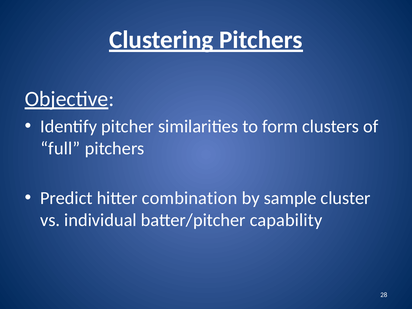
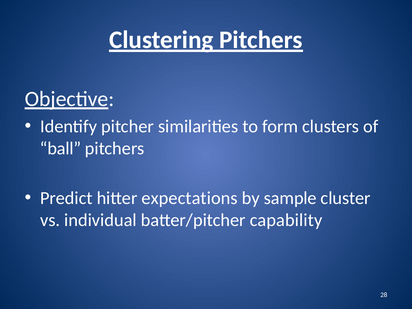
full: full -> ball (61, 149)
combination: combination -> expectations (190, 198)
